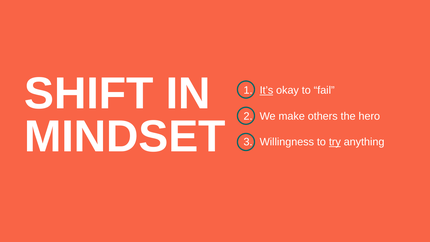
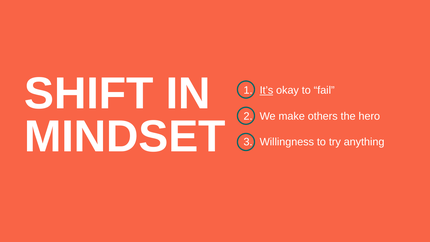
try underline: present -> none (335, 142)
